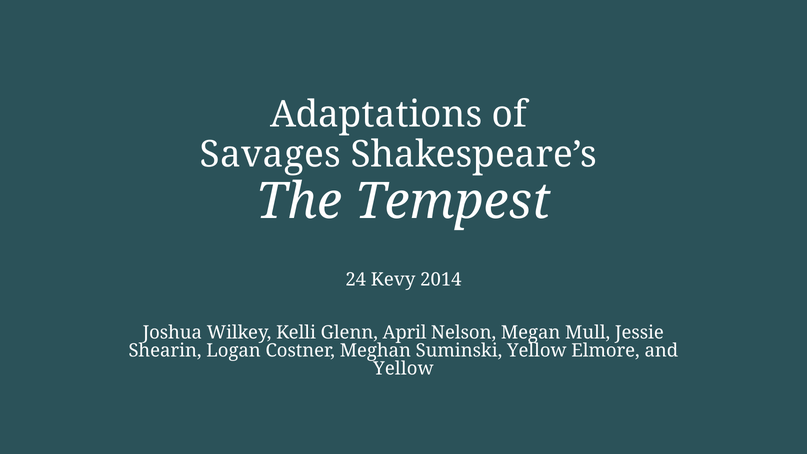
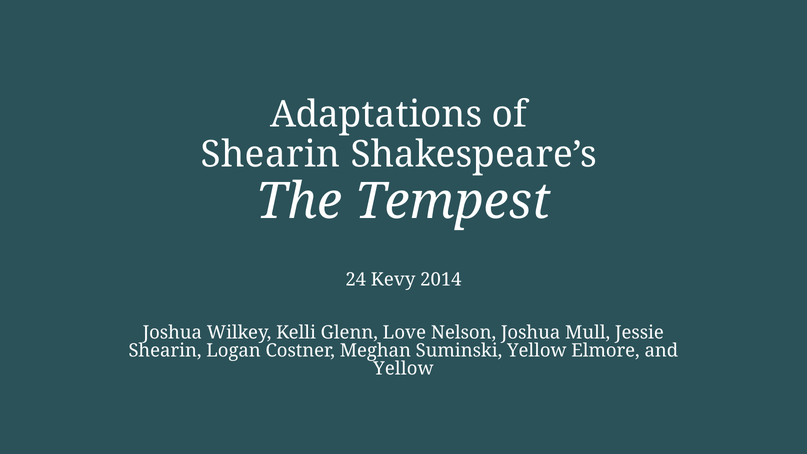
Savages: Savages -> Shearin (270, 155)
April: April -> Love (404, 332)
Nelson Megan: Megan -> Joshua (531, 332)
